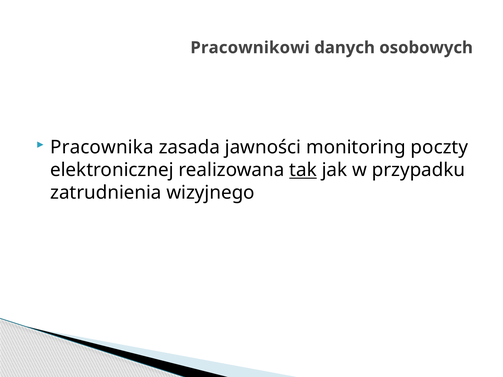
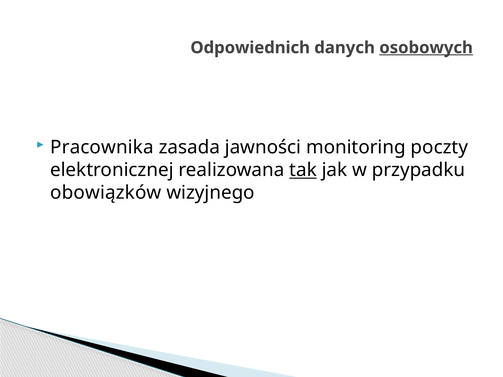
Pracownikowi: Pracownikowi -> Odpowiednich (250, 48)
osobowych underline: none -> present (426, 48)
zatrudnienia: zatrudnienia -> obowiązków (106, 193)
